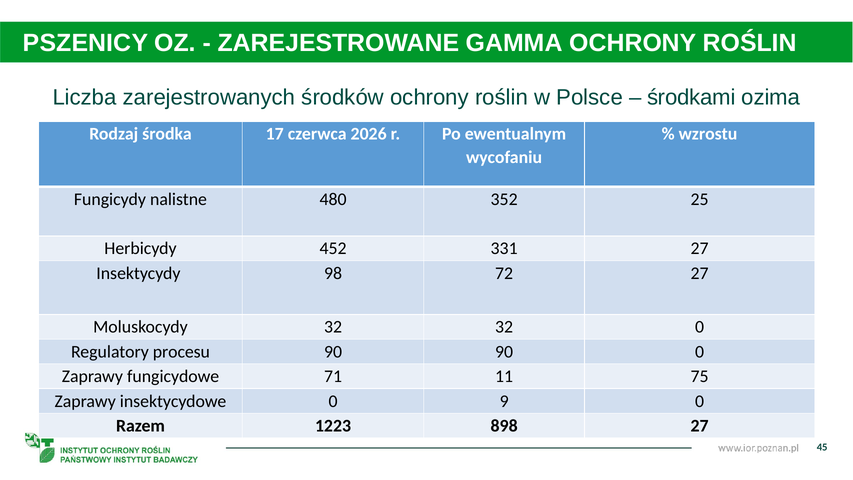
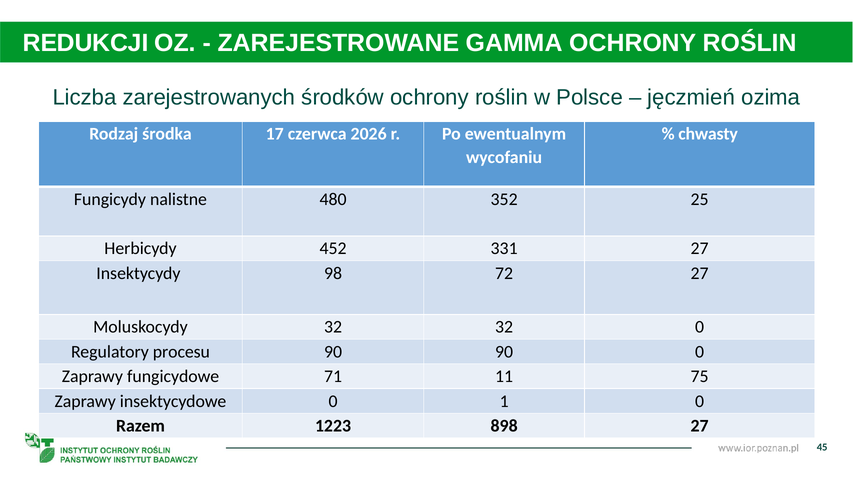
PSZENICY: PSZENICY -> REDUKCJI (86, 43)
środkami: środkami -> jęczmień (691, 97)
wzrostu: wzrostu -> chwasty (708, 134)
9: 9 -> 1 (504, 401)
